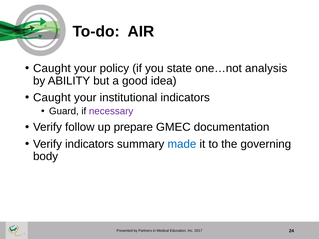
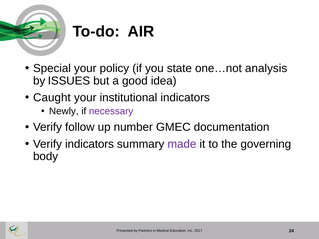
Caught: Caught -> Special (52, 68)
ABILITY: ABILITY -> ISSUES (69, 81)
Guard: Guard -> Newly (64, 111)
prepare: prepare -> number (133, 127)
made colour: blue -> purple (182, 144)
